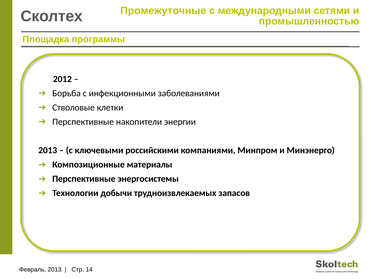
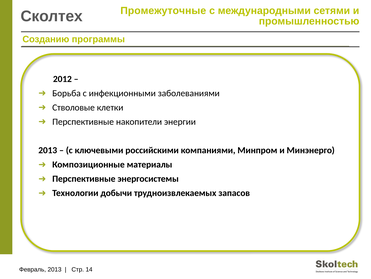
Площадка: Площадка -> Созданию (46, 39)
